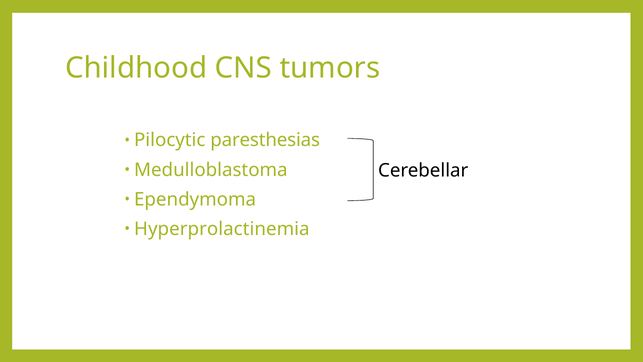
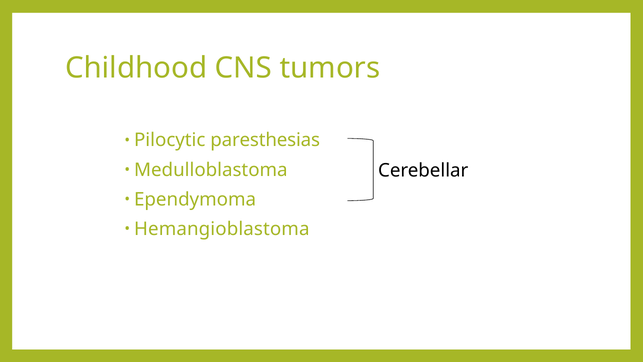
Hyperprolactinemia: Hyperprolactinemia -> Hemangioblastoma (222, 229)
